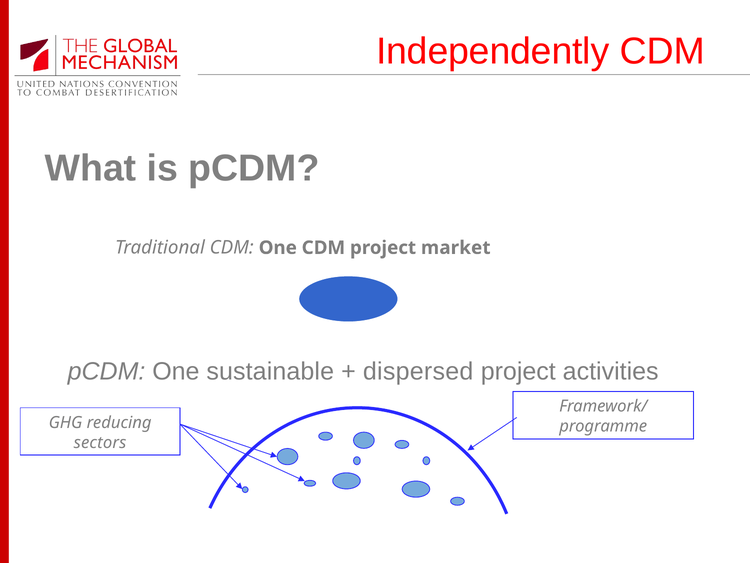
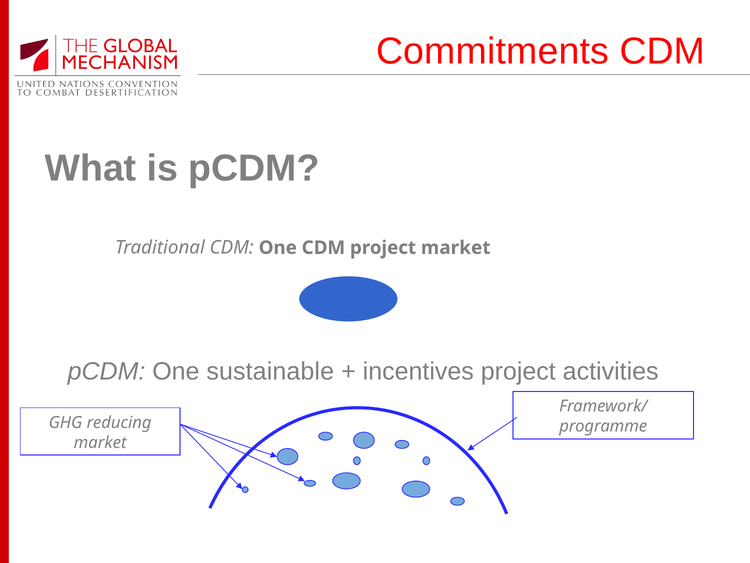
Independently: Independently -> Commitments (493, 51)
dispersed: dispersed -> incentives (418, 371)
sectors: sectors -> market (100, 442)
